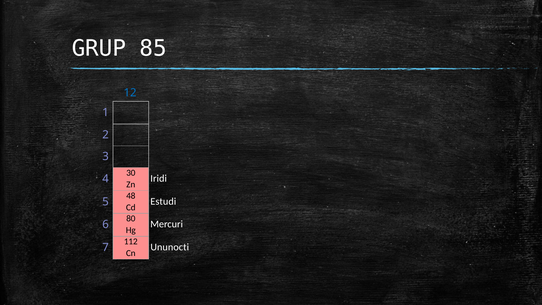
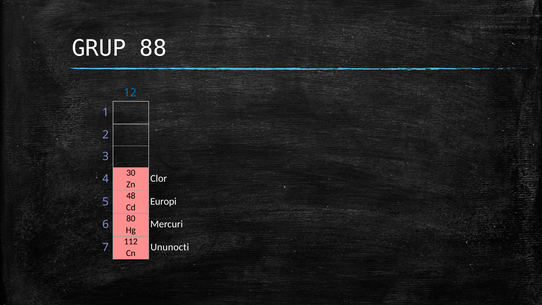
85: 85 -> 88 (153, 48)
Iridi: Iridi -> Clor (159, 178)
Estudi: Estudi -> Europi (163, 201)
